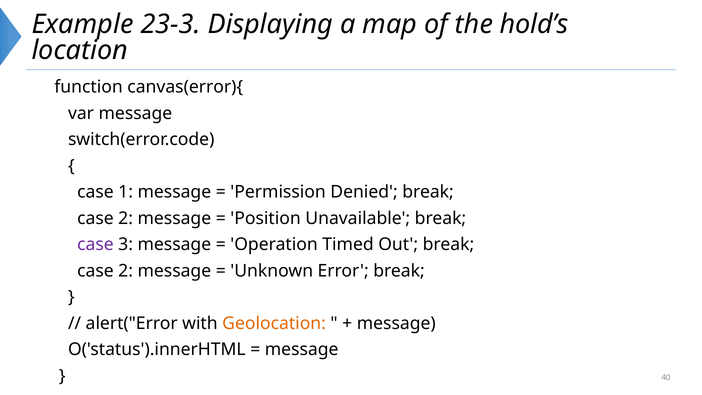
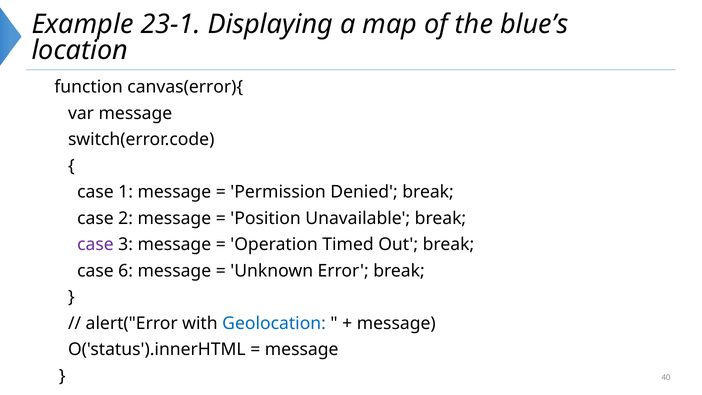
23-3: 23-3 -> 23-1 (171, 24)
hold’s: hold’s -> blue’s (534, 24)
2: 2 -> 6 (126, 271)
Geolocation colour: orange -> blue (274, 323)
